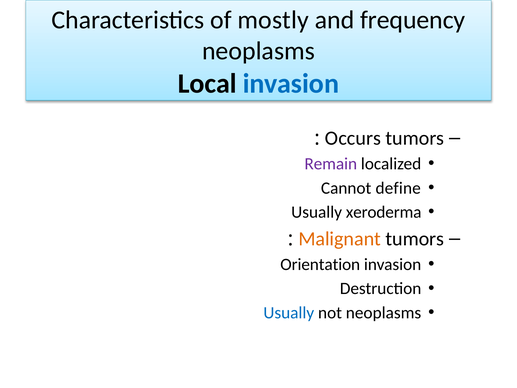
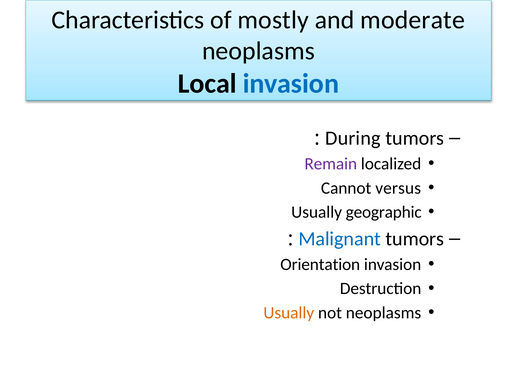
frequency: frequency -> moderate (413, 20)
Occurs: Occurs -> During (353, 138)
define: define -> versus (398, 188)
xeroderma: xeroderma -> geographic (384, 212)
Malignant colour: orange -> blue (340, 239)
Usually colour: blue -> orange (289, 313)
